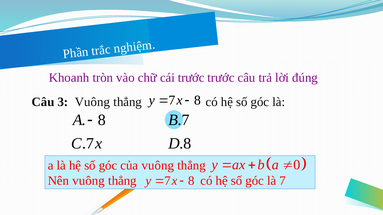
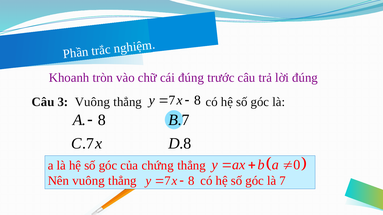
cái trước: trước -> đúng (191, 78)
của vuông: vuông -> chứng (158, 166)
